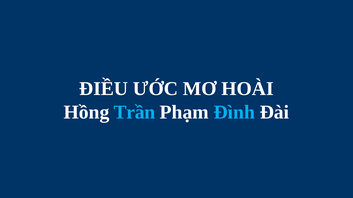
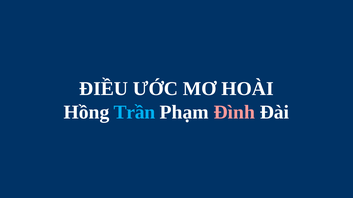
Đình colour: light blue -> pink (234, 112)
